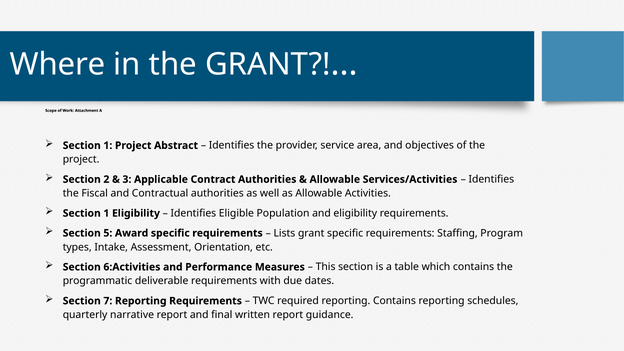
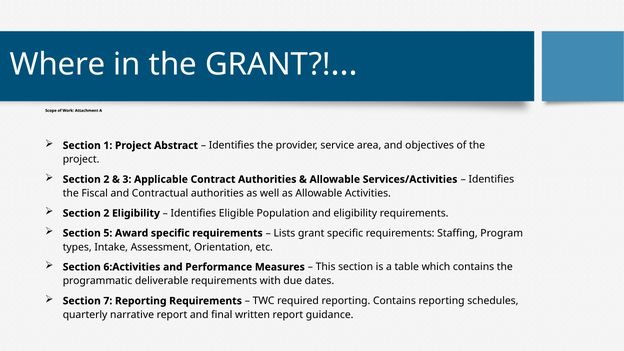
1: 1 -> 2 (106, 213)
